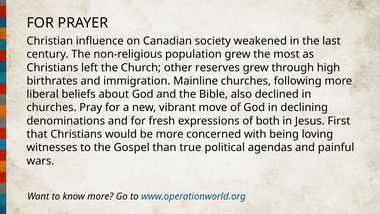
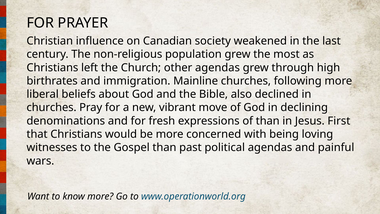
other reserves: reserves -> agendas (217, 68)
of both: both -> than (268, 121)
true: true -> past (190, 147)
